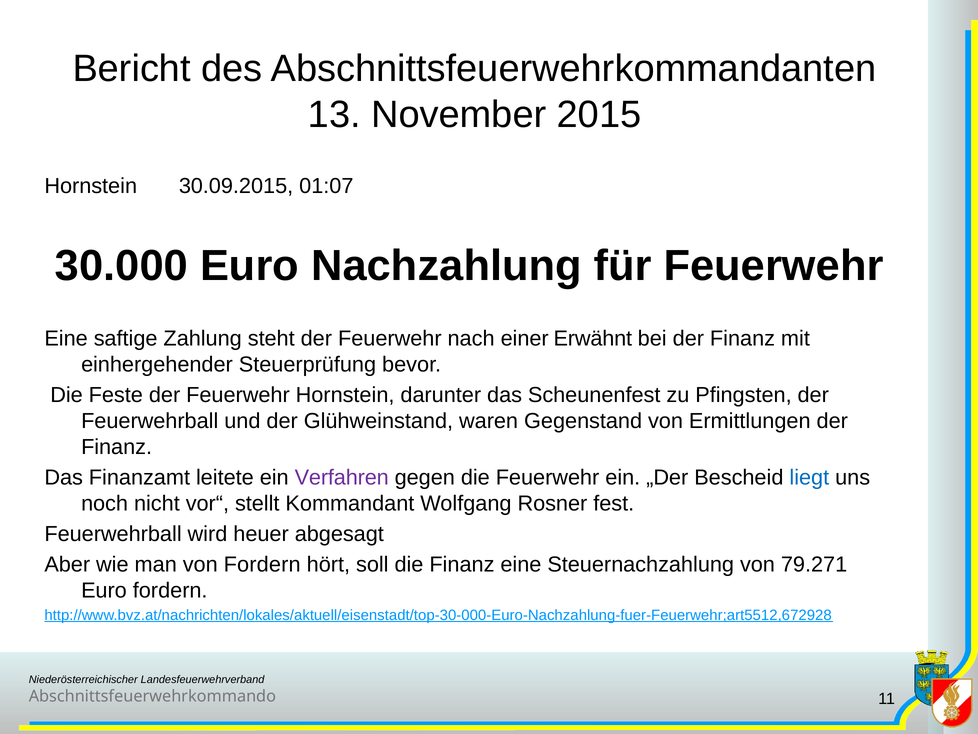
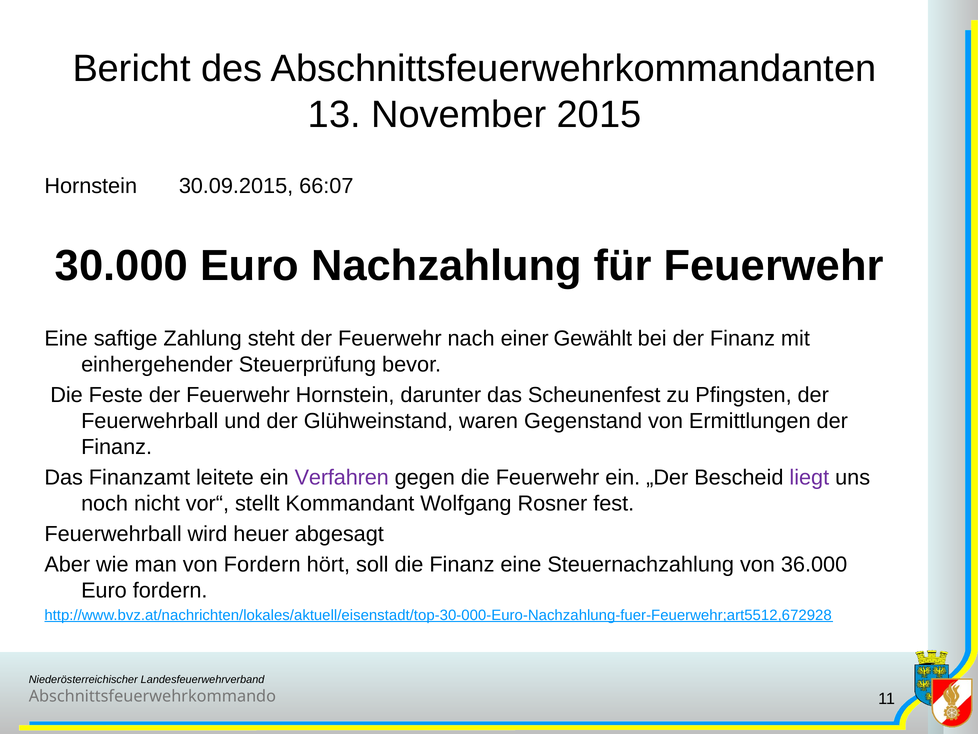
01:07: 01:07 -> 66:07 (326, 186)
Erwähnt: Erwähnt -> Gewählt (593, 338)
liegt colour: blue -> purple (809, 477)
79.271: 79.271 -> 36.000 (814, 564)
